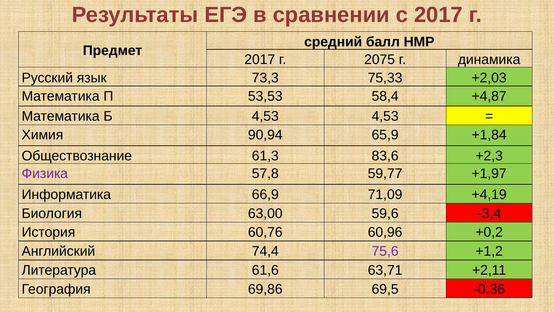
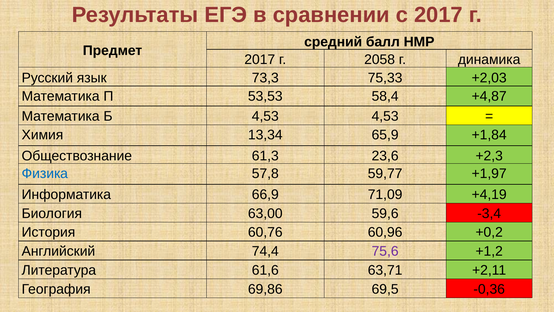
2075: 2075 -> 2058 (380, 60)
90,94: 90,94 -> 13,34 (265, 135)
83,6: 83,6 -> 23,6 (385, 156)
Физика colour: purple -> blue (45, 173)
